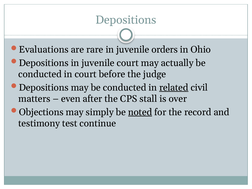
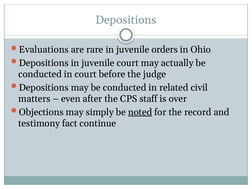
related underline: present -> none (174, 88)
stall: stall -> staff (148, 99)
test: test -> fact (70, 123)
